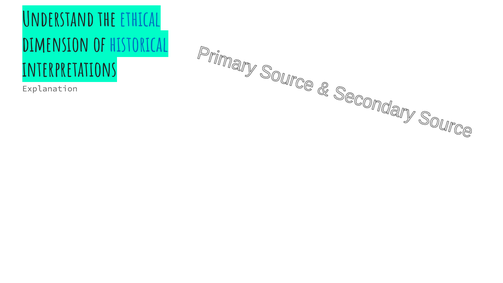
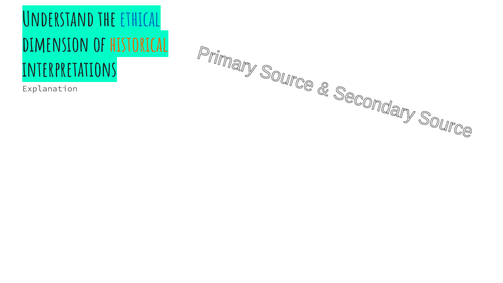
historical colour: blue -> orange (139, 45)
